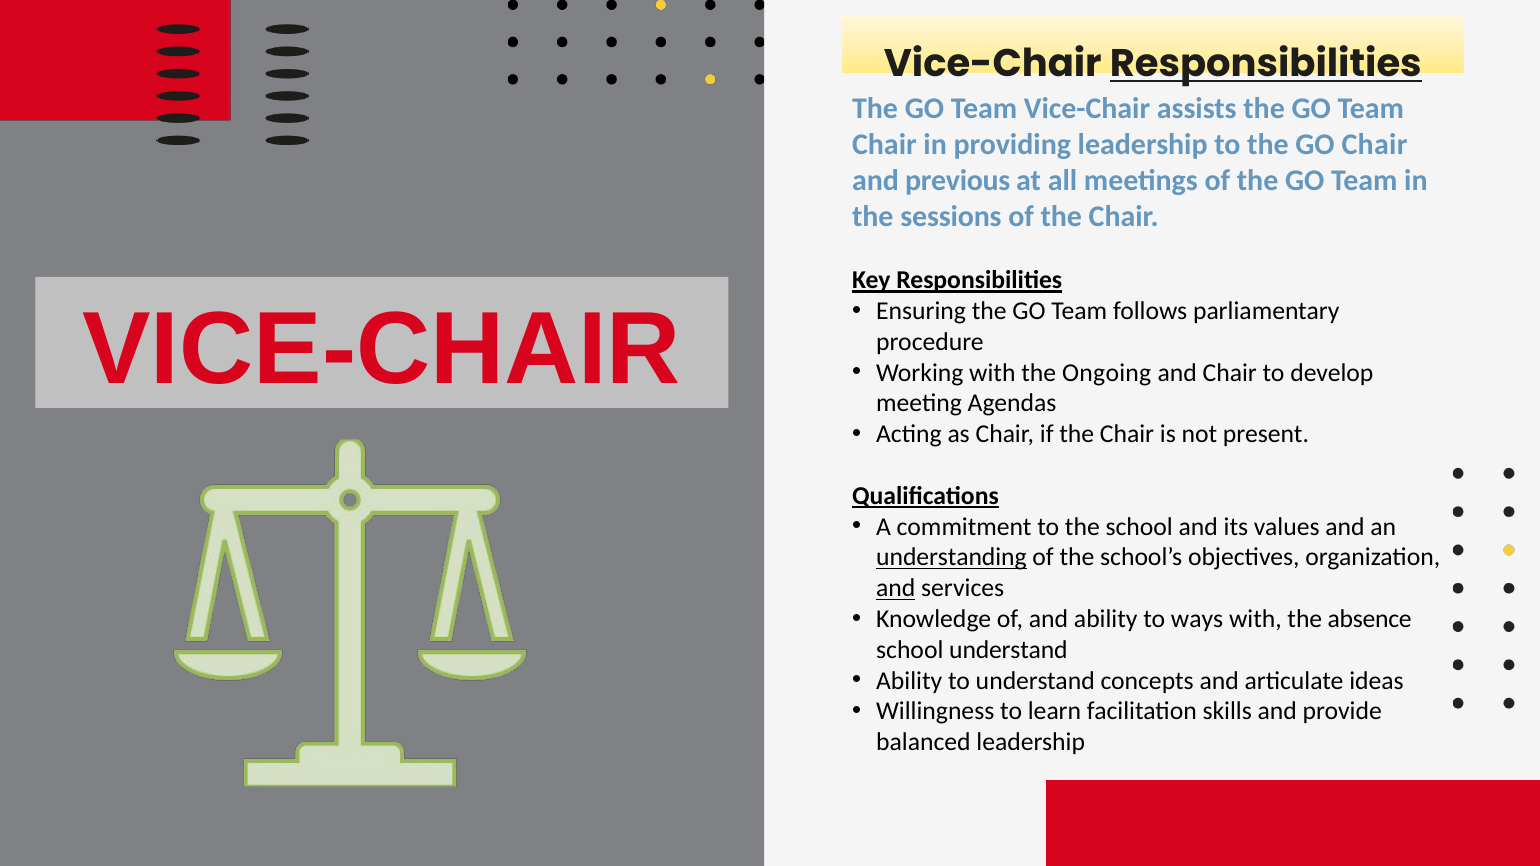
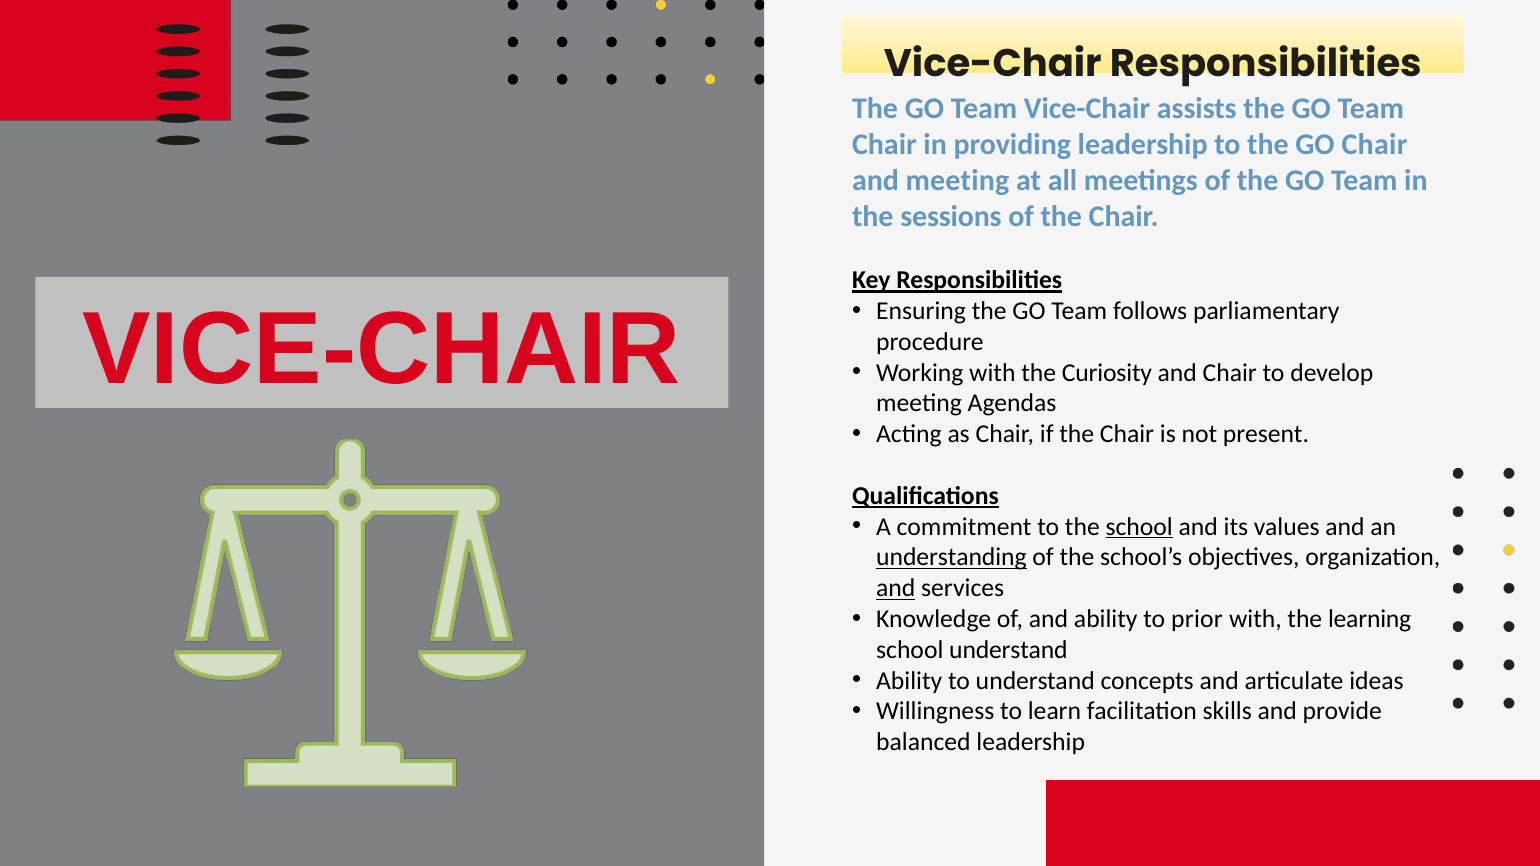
Responsibilities underline: present -> none (1266, 64)
and previous: previous -> meeting (957, 181)
Ongoing: Ongoing -> Curiosity (1107, 373)
school underline: none -> present (1139, 527)
ways: ways -> prior (1197, 619)
absence: absence -> learning (1370, 619)
